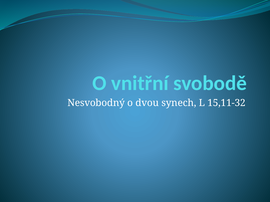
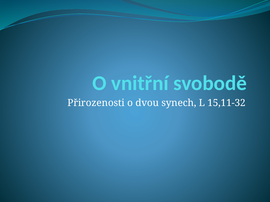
Nesvobodný: Nesvobodný -> Přirozenosti (96, 103)
